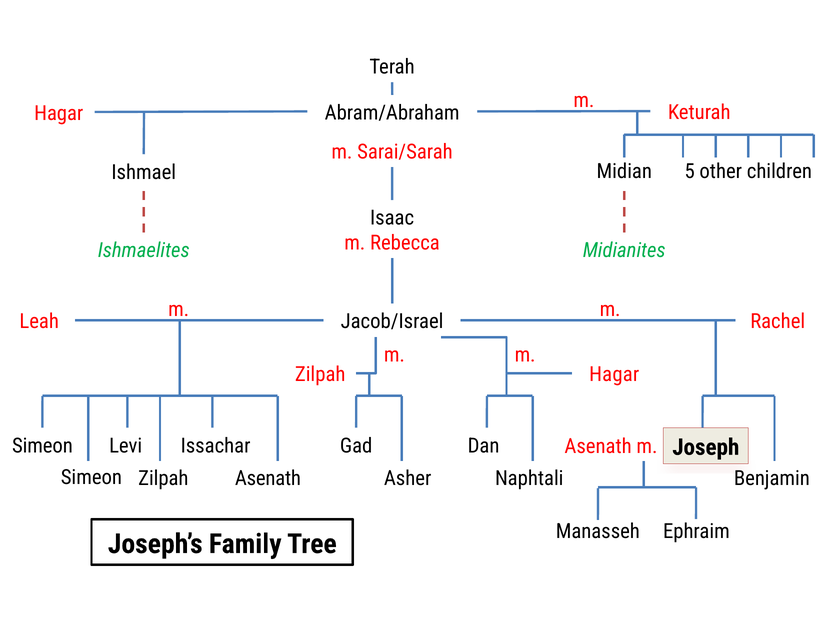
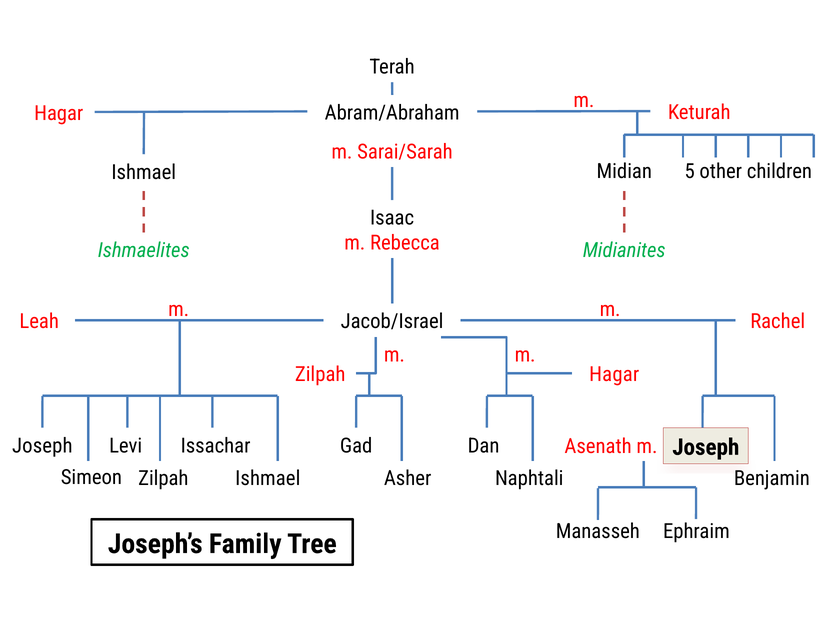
Simeon: Simeon -> Joseph (42, 446)
Asenath: Asenath -> Ishmael (268, 479)
